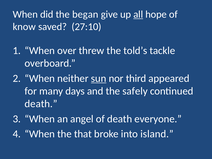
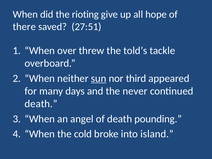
began: began -> rioting (85, 14)
all underline: present -> none (138, 14)
know: know -> there (24, 27)
27:10: 27:10 -> 27:51 (87, 27)
safely: safely -> never (135, 91)
everyone: everyone -> pounding (158, 119)
that: that -> cold (83, 134)
